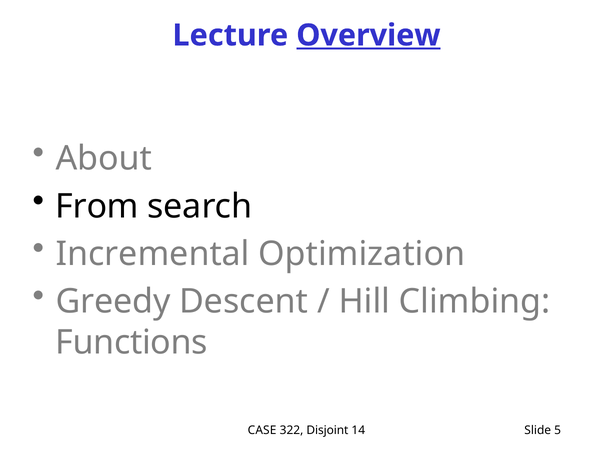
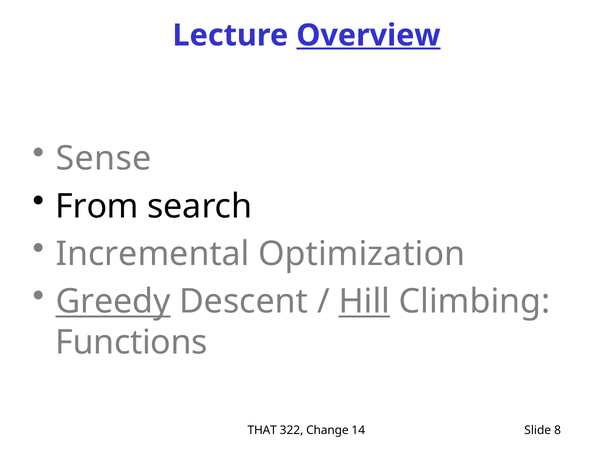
About: About -> Sense (104, 159)
Greedy underline: none -> present (113, 302)
Hill underline: none -> present (364, 302)
CASE: CASE -> THAT (262, 430)
Disjoint: Disjoint -> Change (327, 430)
5: 5 -> 8 (558, 430)
